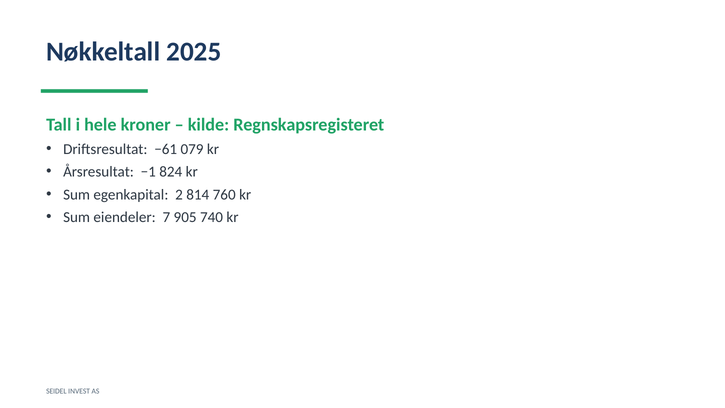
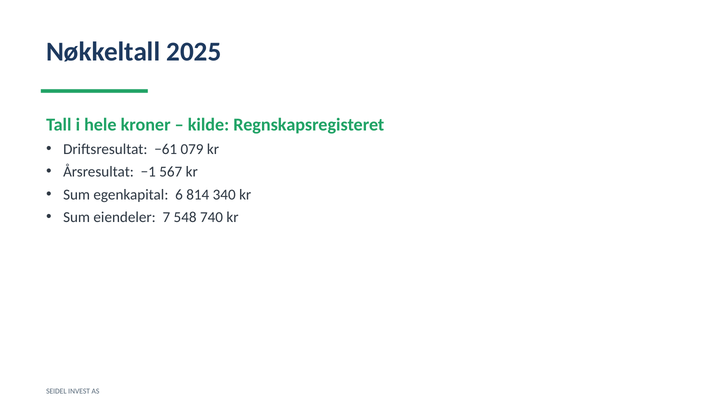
824: 824 -> 567 (171, 172)
2: 2 -> 6 (179, 194)
760: 760 -> 340 (224, 194)
905: 905 -> 548 (185, 217)
